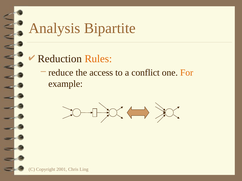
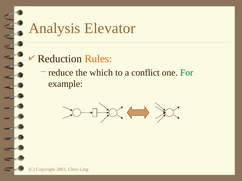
Bipartite: Bipartite -> Elevator (110, 28)
access: access -> which (101, 73)
For colour: orange -> green (187, 73)
